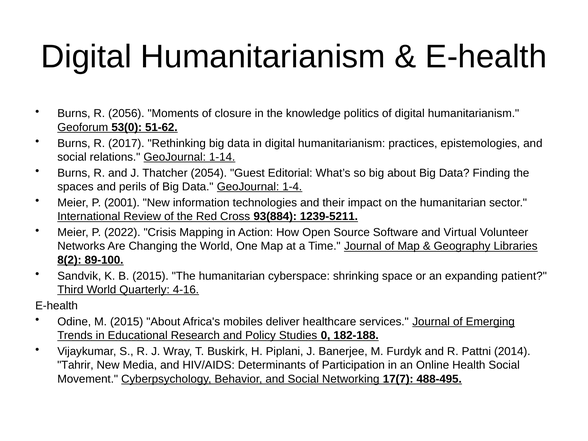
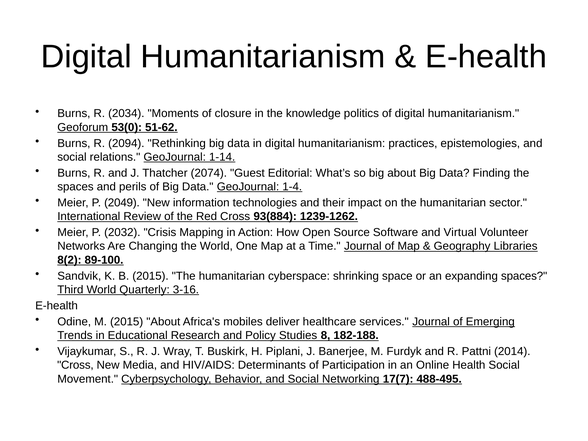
2056: 2056 -> 2034 (126, 114)
2017: 2017 -> 2094 (126, 143)
2054: 2054 -> 2074 (209, 173)
2001: 2001 -> 2049 (122, 203)
1239-5211: 1239-5211 -> 1239-1262 (329, 216)
2022: 2022 -> 2032 (122, 232)
expanding patient: patient -> spaces (524, 276)
4-16: 4-16 -> 3-16 (186, 290)
0: 0 -> 8 (326, 335)
Tahrir: Tahrir -> Cross (75, 365)
